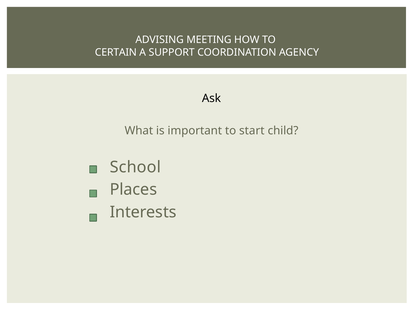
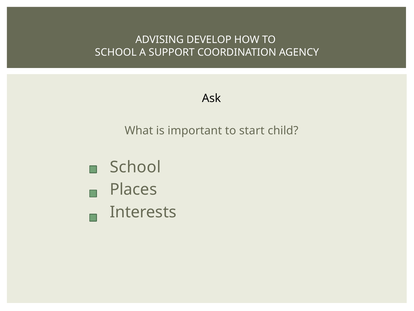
MEETING: MEETING -> DEVELOP (209, 40)
CERTAIN: CERTAIN -> SCHOOL (116, 52)
